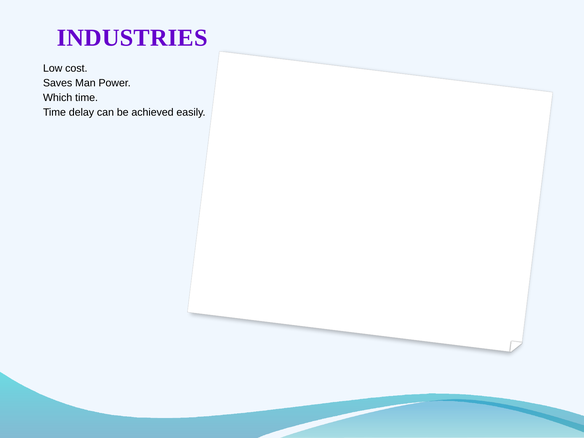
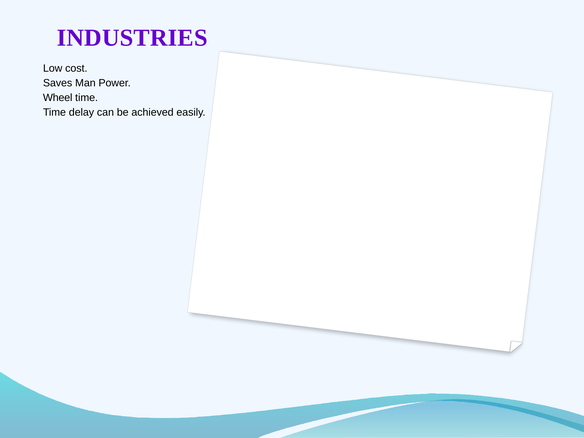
Which: Which -> Wheel (58, 98)
